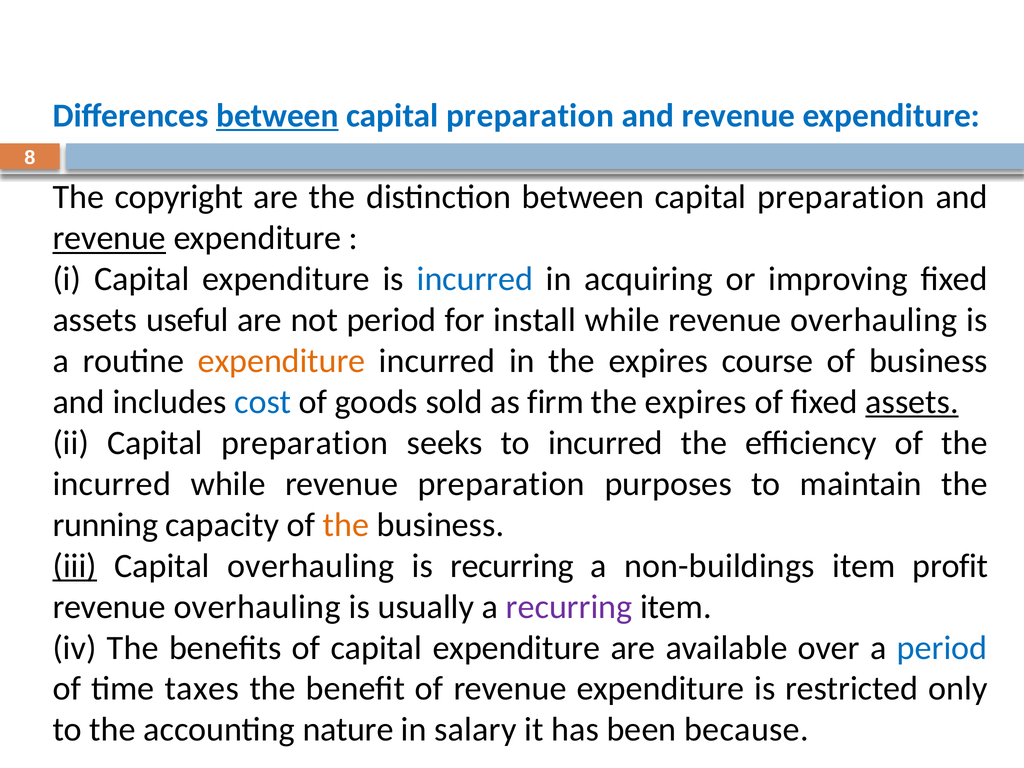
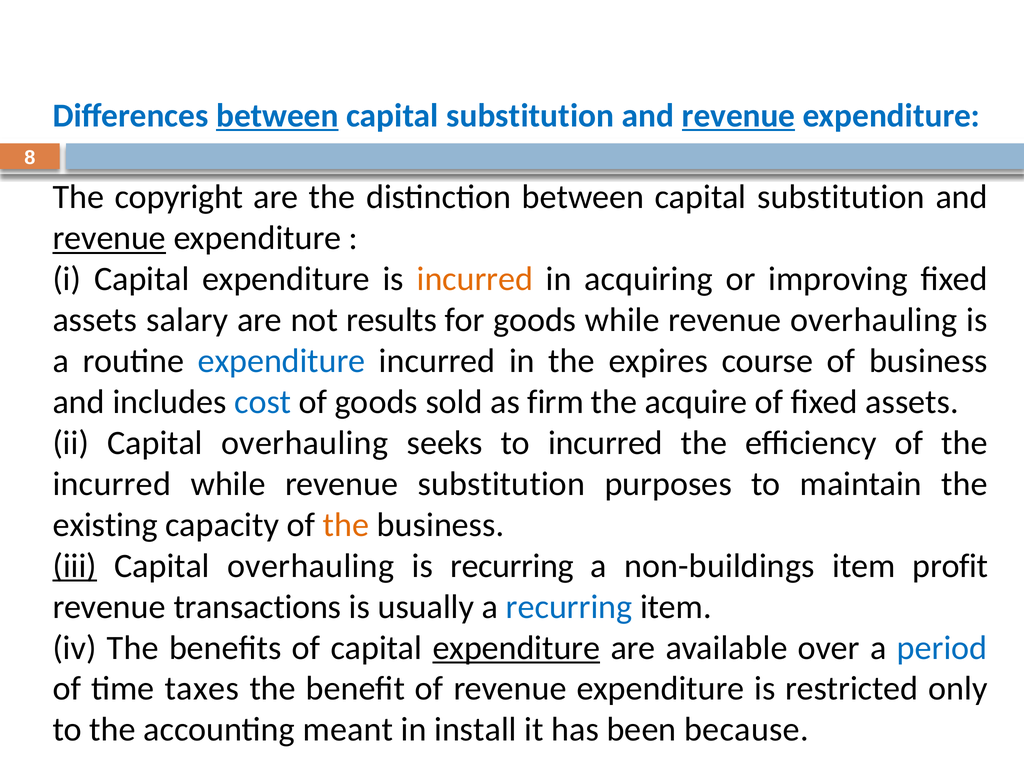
preparation: preparation -> substitution (530, 116)
revenue underline: none -> present (739, 116)
distinction between capital preparation: preparation -> substitution (841, 197)
incurred colour: blue -> orange (475, 279)
useful: useful -> salary (187, 320)
not period: period -> results (392, 320)
for install: install -> goods (535, 320)
expenditure colour: orange -> blue (282, 361)
expires: expires -> acquire (696, 402)
assets underline: present -> none (912, 402)
ii Capital preparation: preparation -> overhauling (305, 443)
revenue preparation: preparation -> substitution (501, 484)
running: running -> existing (105, 525)
overhauling: overhauling -> transactions (257, 607)
recurring colour: purple -> blue (569, 607)
expenditure underline: none -> present (516, 648)
nature: nature -> meant (348, 730)
salary: salary -> install (475, 730)
